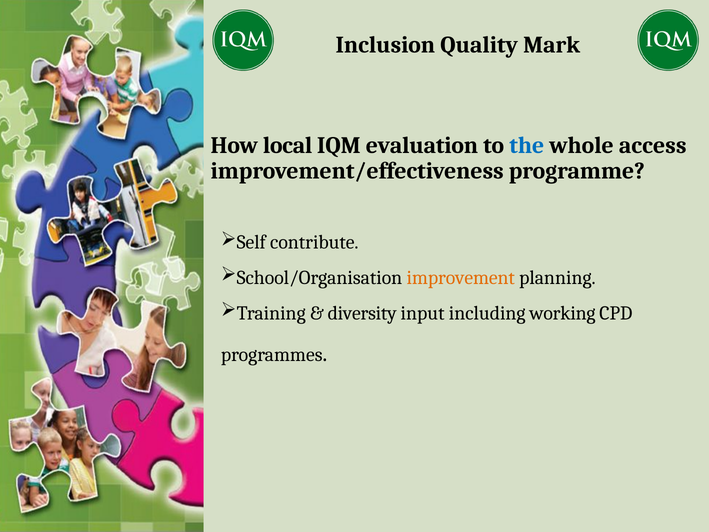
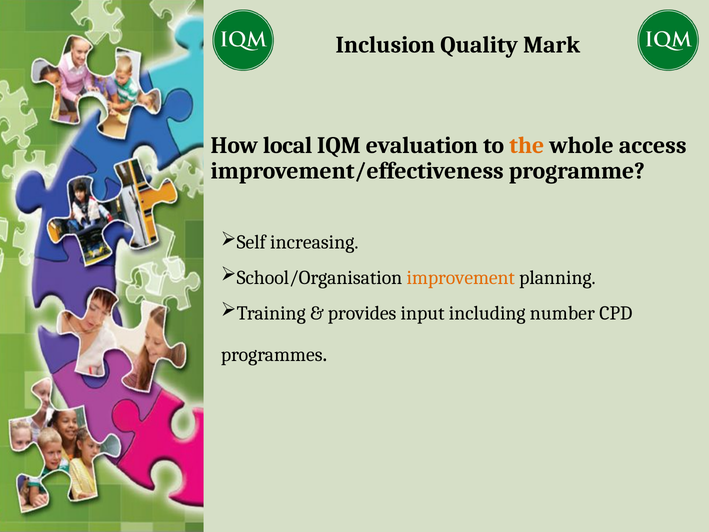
the colour: blue -> orange (527, 145)
contribute: contribute -> increasing (314, 242)
diversity: diversity -> provides (362, 313)
working: working -> number (562, 313)
